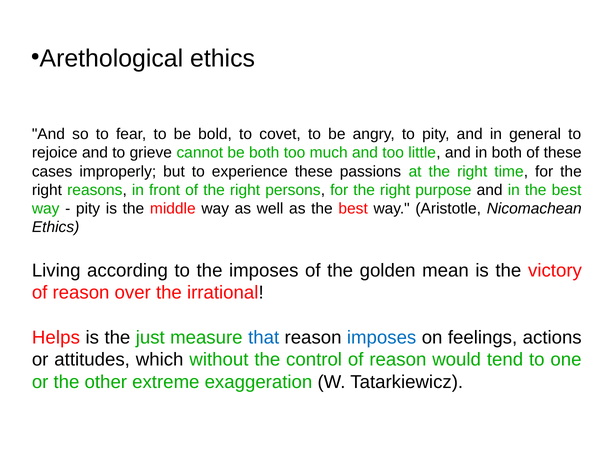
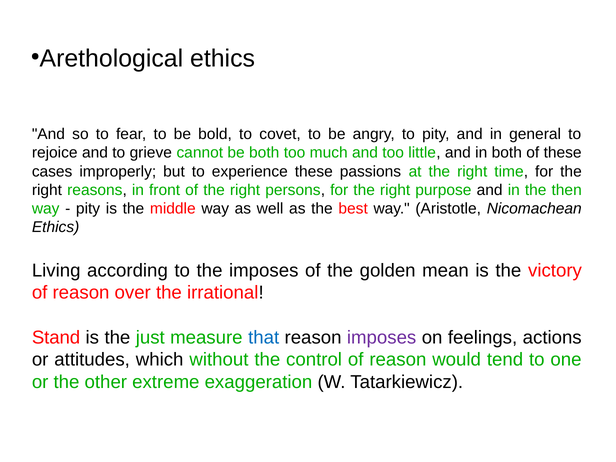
in the best: best -> then (567, 190)
Helps: Helps -> Stand (56, 337)
imposes colour: blue -> purple (382, 337)
